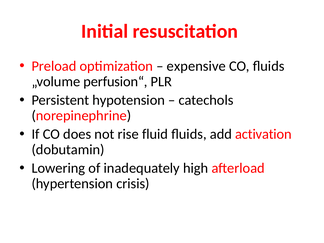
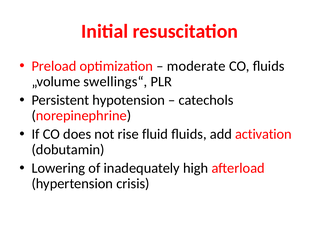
expensive: expensive -> moderate (196, 66)
perfusion“: perfusion“ -> swellings“ (115, 82)
